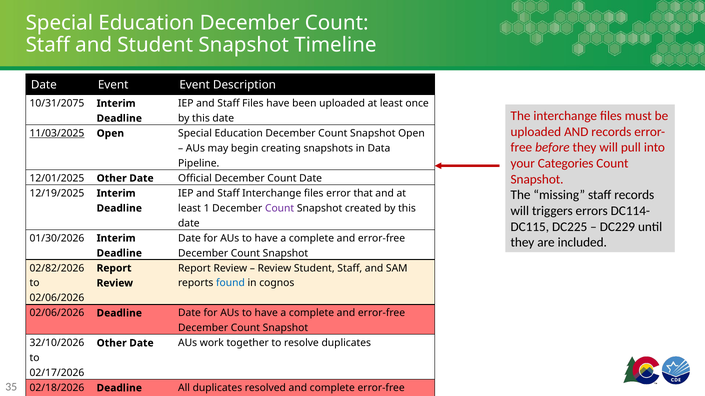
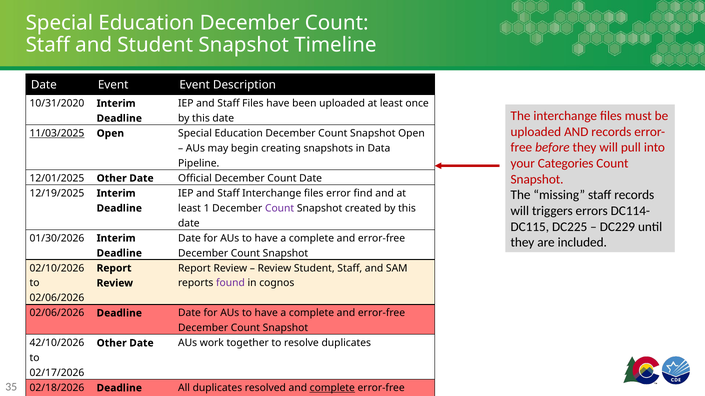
10/31/2075: 10/31/2075 -> 10/31/2020 (57, 104)
that: that -> find (363, 194)
02/82/2026: 02/82/2026 -> 02/10/2026 (57, 268)
found colour: blue -> purple (230, 283)
32/10/2026: 32/10/2026 -> 42/10/2026 (57, 343)
complete underline: none -> present (332, 388)
